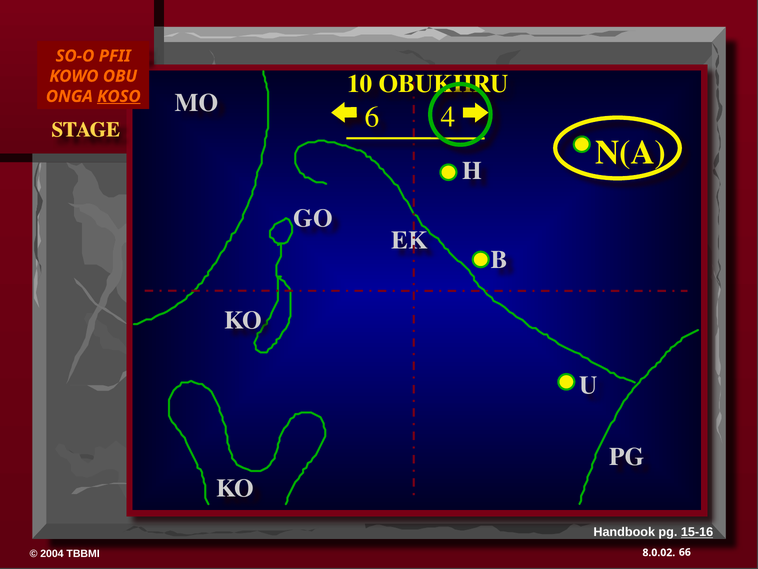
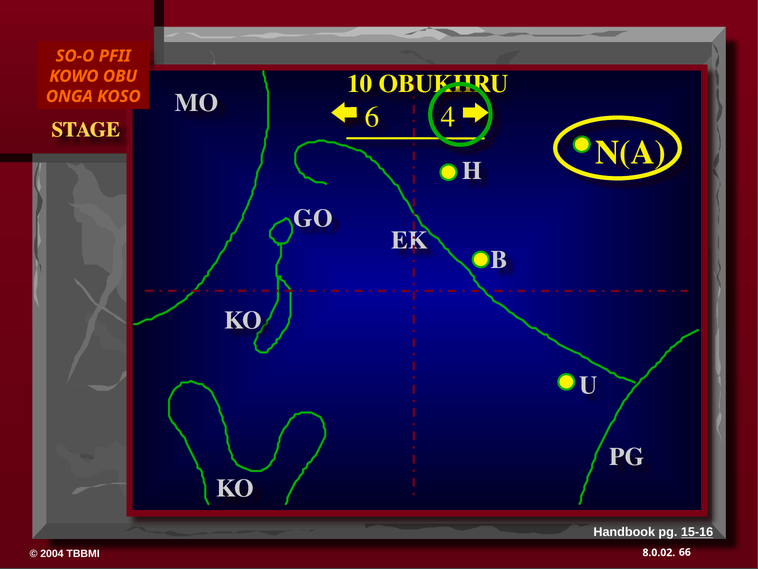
KOSO underline: present -> none (119, 96)
